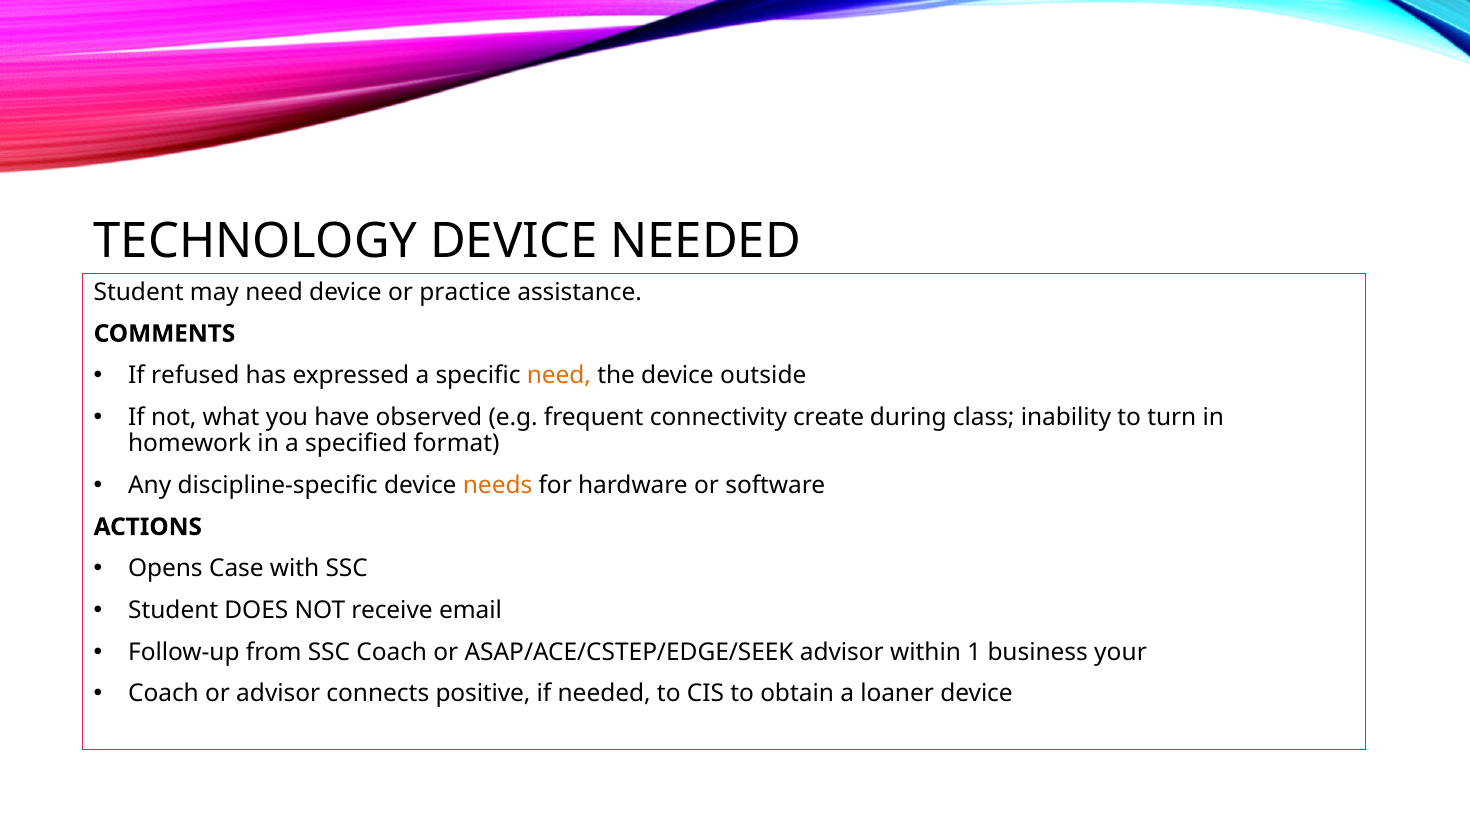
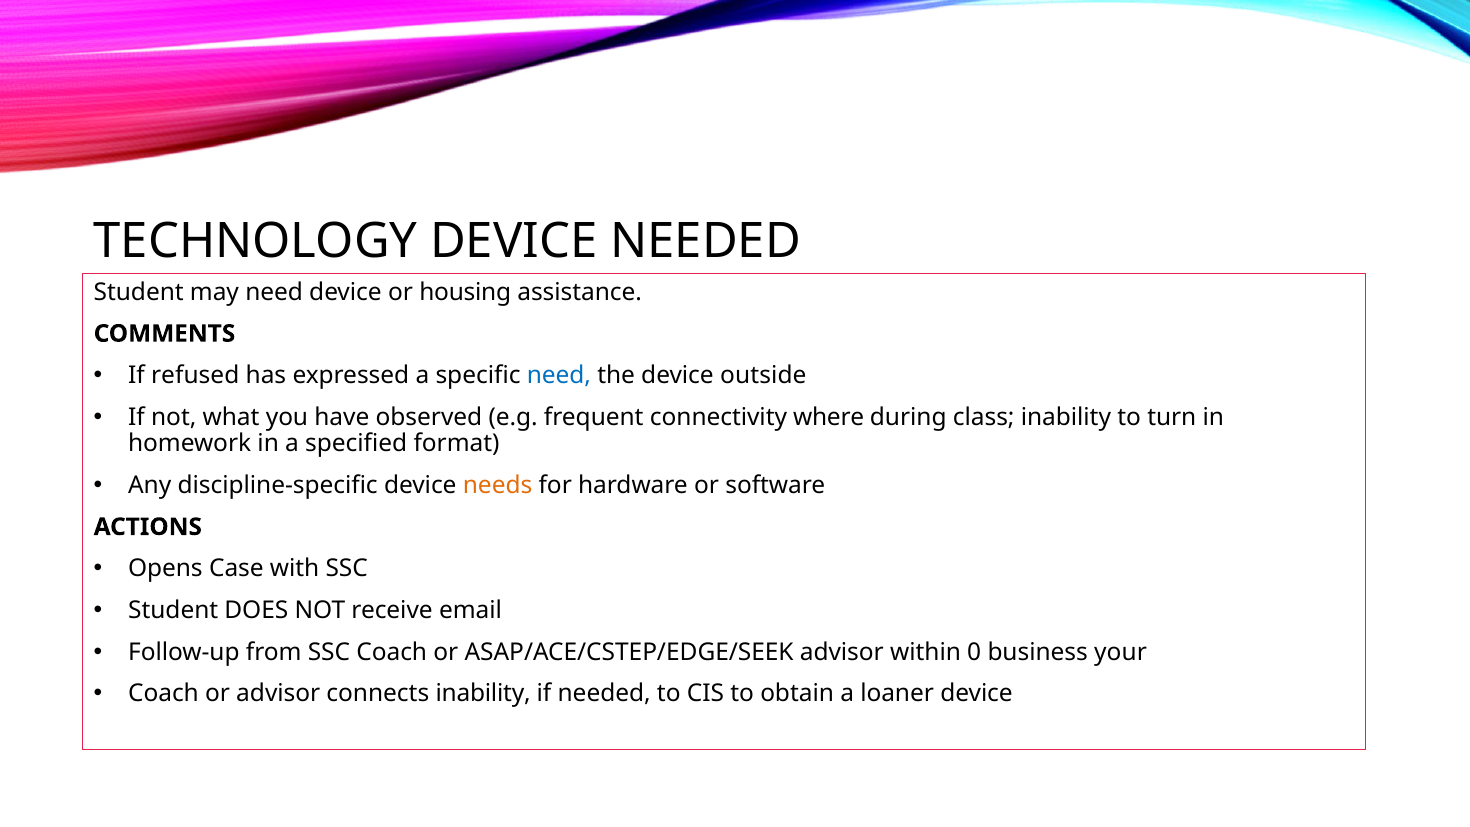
practice: practice -> housing (465, 292)
need colour: orange -> blue (559, 375)
create: create -> where (829, 417)
1: 1 -> 0 (974, 652)
connects positive: positive -> inability (483, 694)
